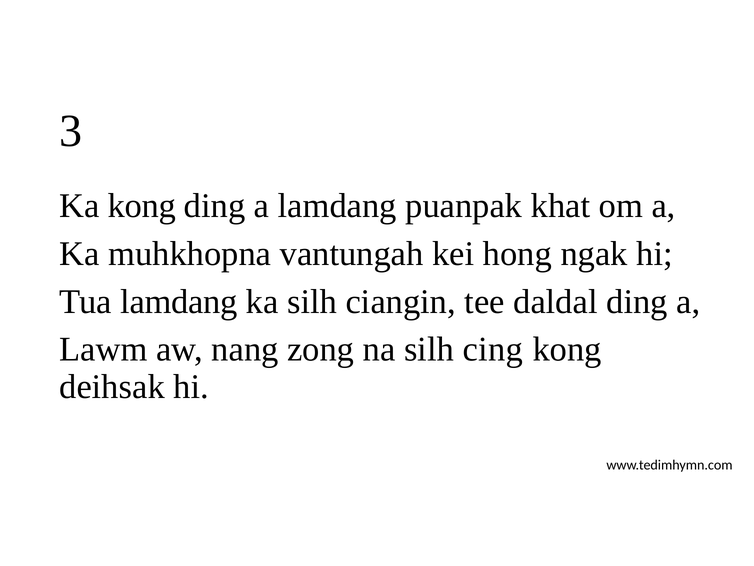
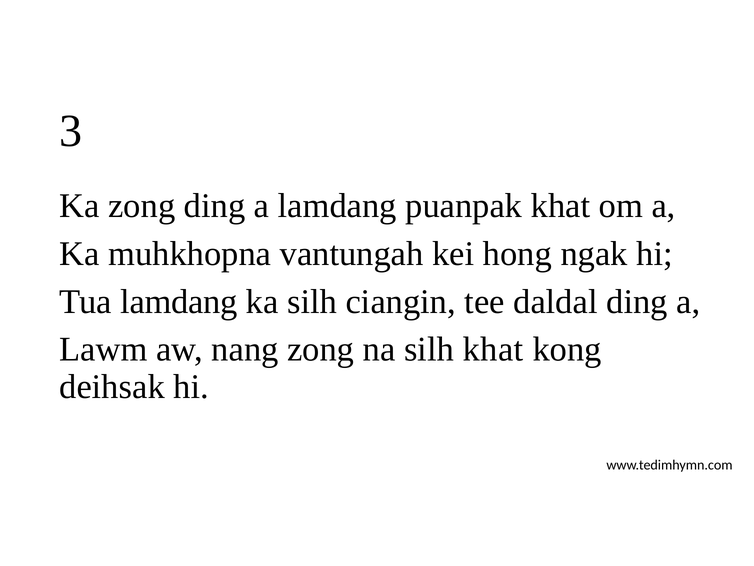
Ka kong: kong -> zong (142, 206)
silh cing: cing -> khat (493, 349)
